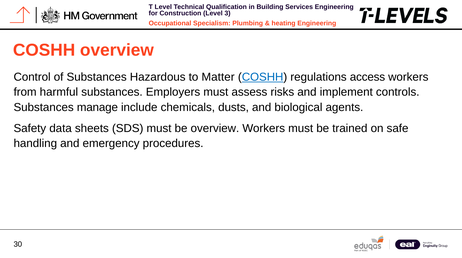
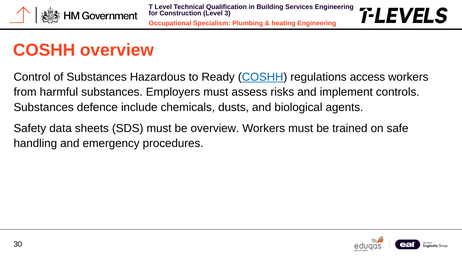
Matter: Matter -> Ready (218, 77)
manage: manage -> defence (97, 107)
